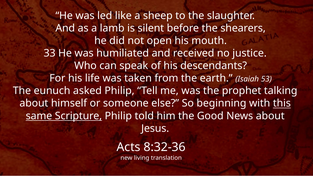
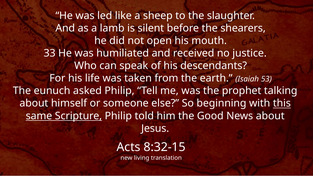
8:32-36: 8:32-36 -> 8:32-15 (165, 147)
